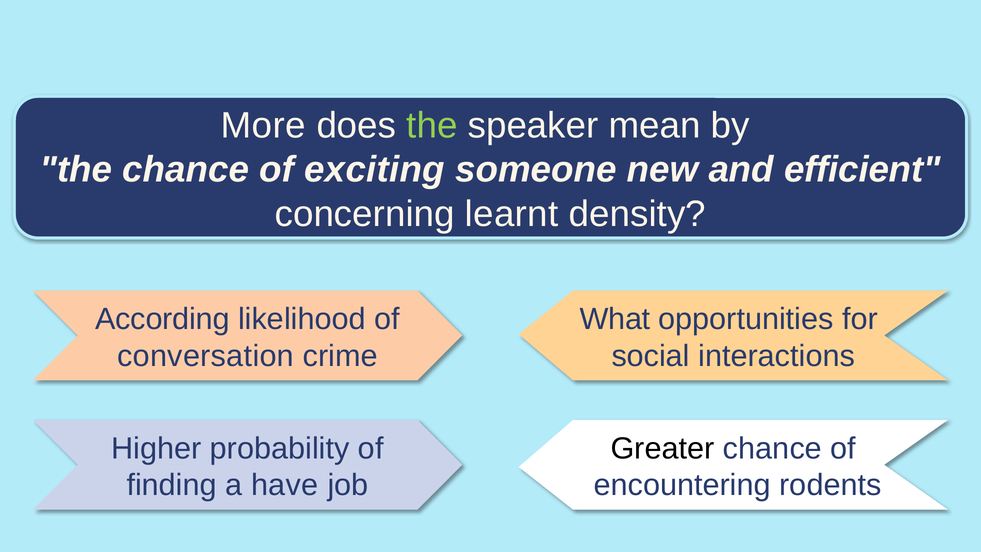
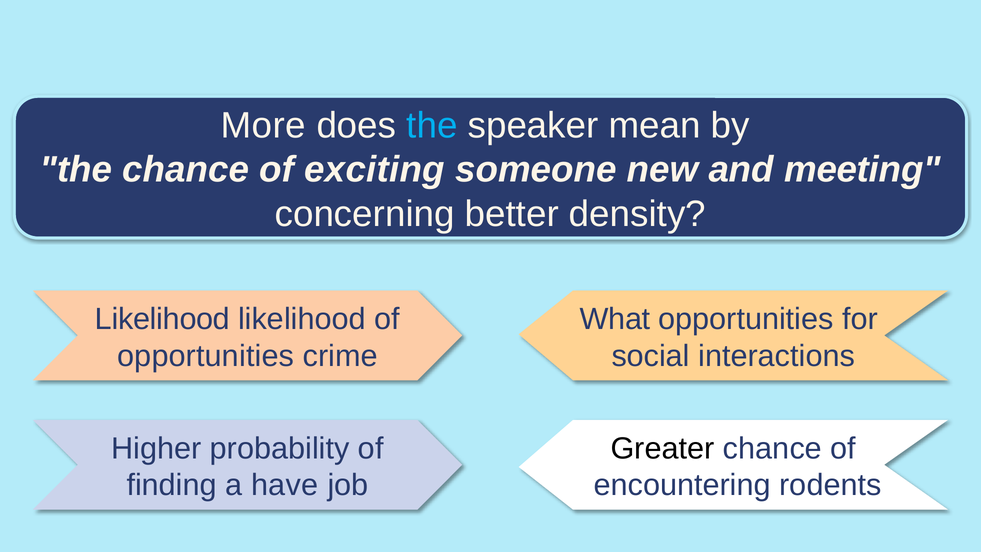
the colour: light green -> light blue (432, 126)
efficient: efficient -> meeting (862, 170)
learnt: learnt -> better (512, 214)
According: According -> Likelihood (162, 319)
conversation: conversation -> opportunities (206, 356)
